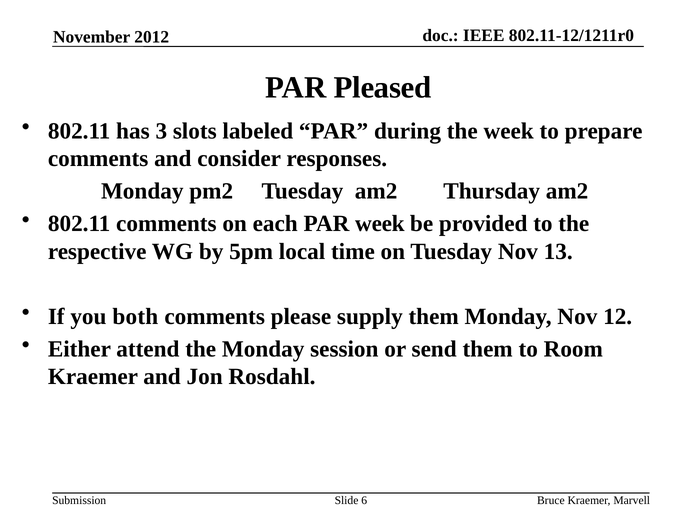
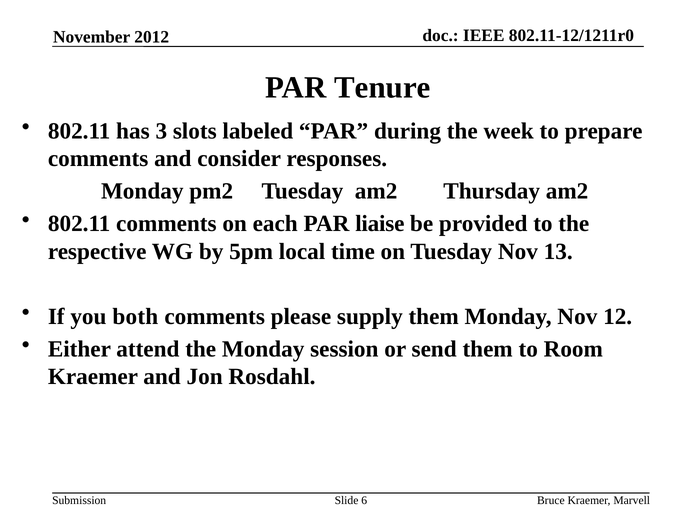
Pleased: Pleased -> Tenure (382, 87)
PAR week: week -> liaise (380, 224)
